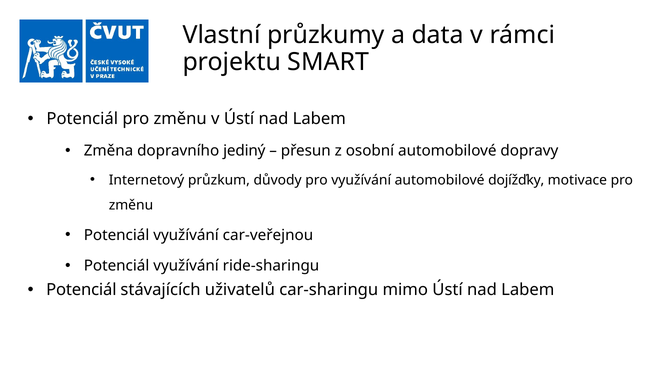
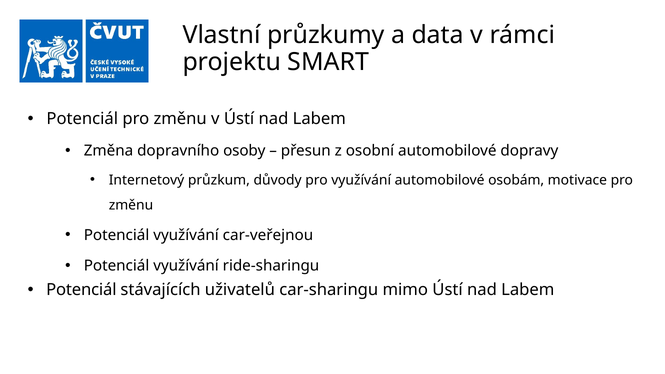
jediný: jediný -> osoby (244, 151)
dojížďky: dojížďky -> osobám (516, 180)
